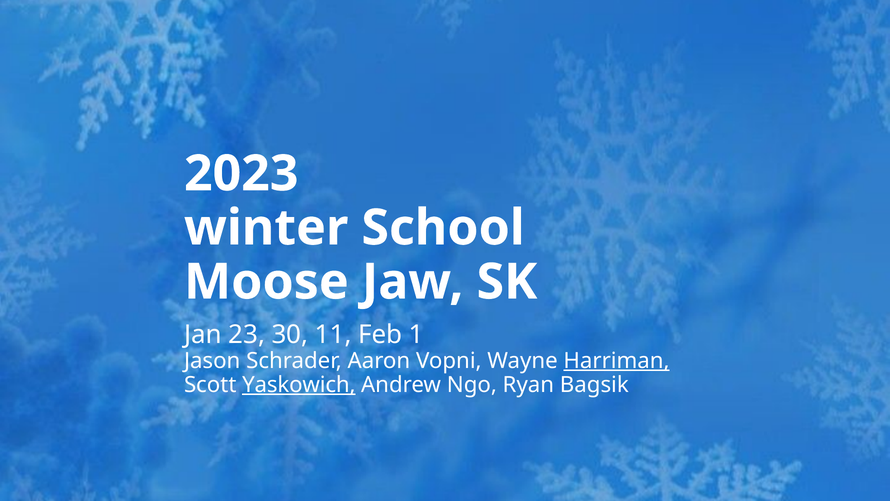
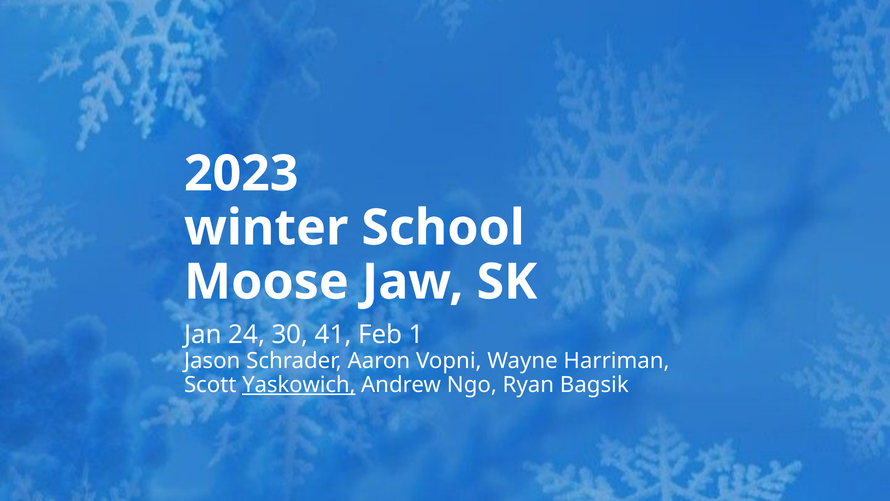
23: 23 -> 24 (247, 334)
11: 11 -> 41 (333, 334)
Harriman underline: present -> none (617, 361)
